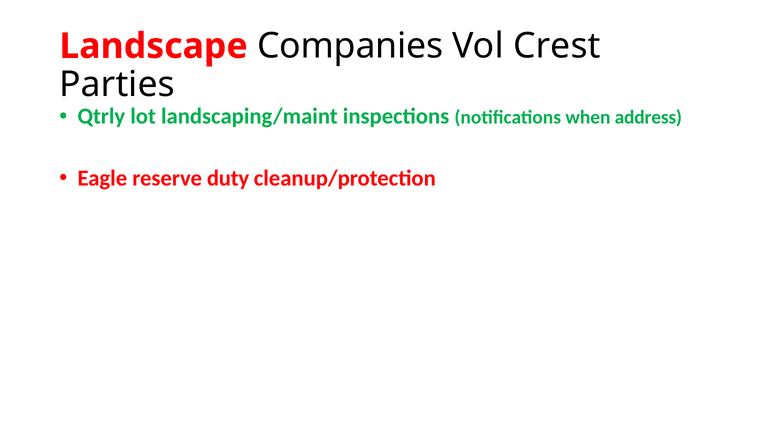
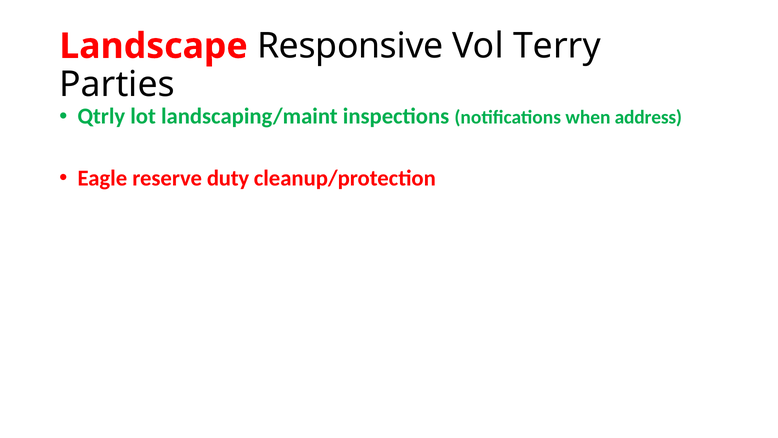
Companies: Companies -> Responsive (350, 46)
Crest: Crest -> Terry (557, 46)
